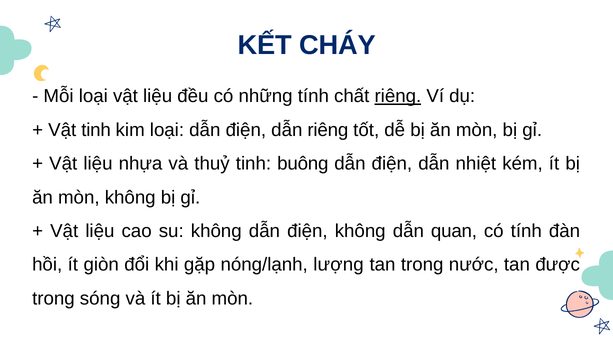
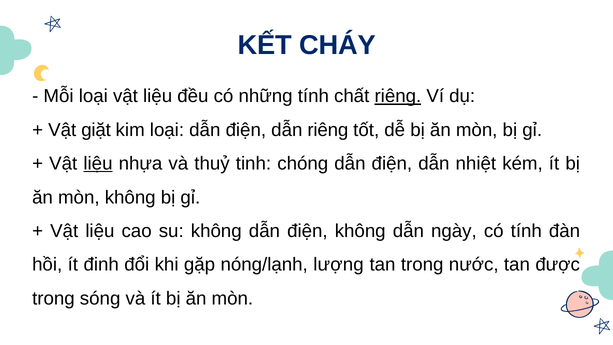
Vật tinh: tinh -> giặt (96, 130)
liệu underline: none -> present (98, 164)
buông: buông -> chóng (303, 164)
quan: quan -> ngày (454, 231)
giòn: giòn -> đinh (101, 265)
